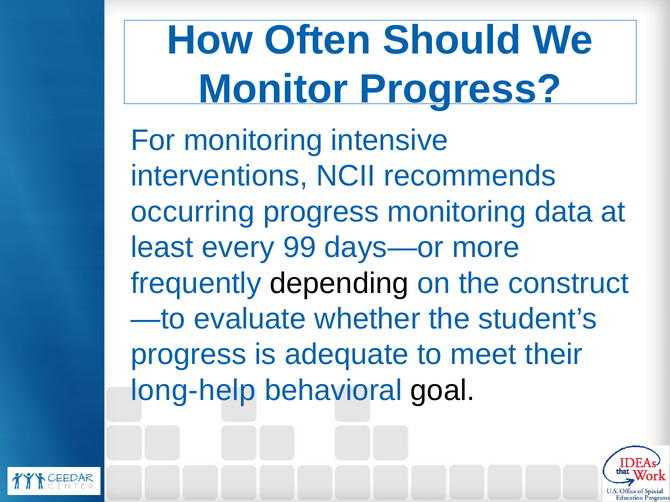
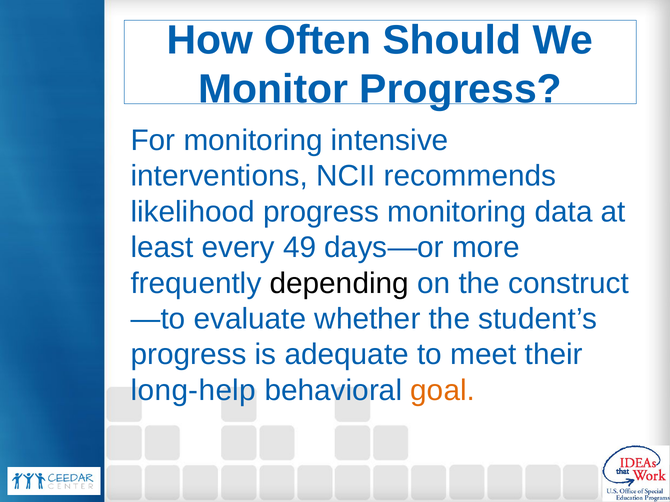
occurring: occurring -> likelihood (193, 212)
99: 99 -> 49 (300, 248)
goal colour: black -> orange (443, 391)
